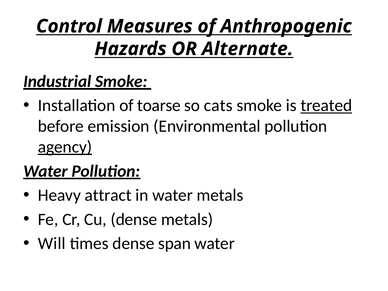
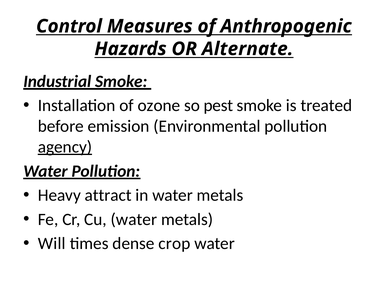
toarse: toarse -> ozone (159, 106)
cats: cats -> pest (218, 106)
treated underline: present -> none (326, 106)
Cu dense: dense -> water (134, 219)
span: span -> crop (174, 244)
